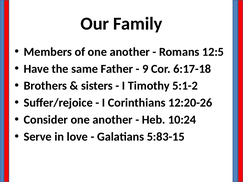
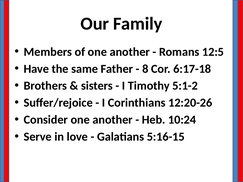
9: 9 -> 8 (145, 69)
5:83-15: 5:83-15 -> 5:16-15 (166, 137)
